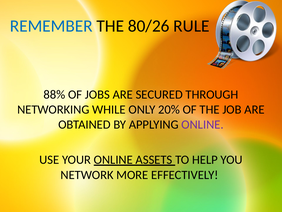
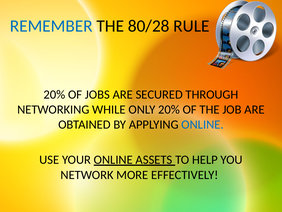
80/26: 80/26 -> 80/28 (149, 26)
88%: 88% -> 20% (54, 94)
ONLINE colour: purple -> blue (202, 124)
